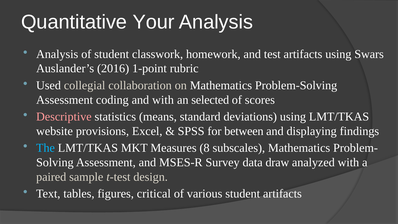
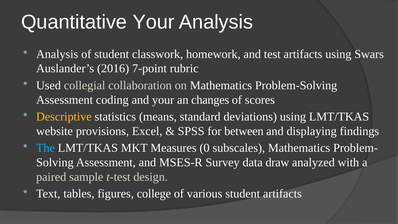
1-point: 1-point -> 7-point (149, 68)
and with: with -> your (163, 100)
selected: selected -> changes (210, 100)
Descriptive colour: pink -> yellow (64, 117)
8: 8 -> 0 (205, 148)
critical: critical -> college (154, 194)
